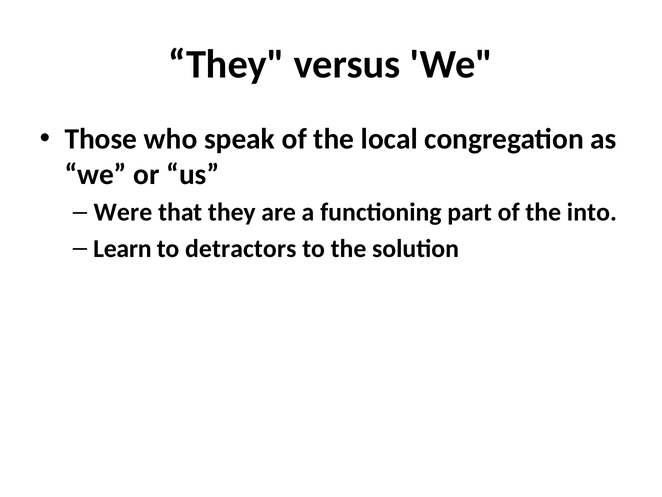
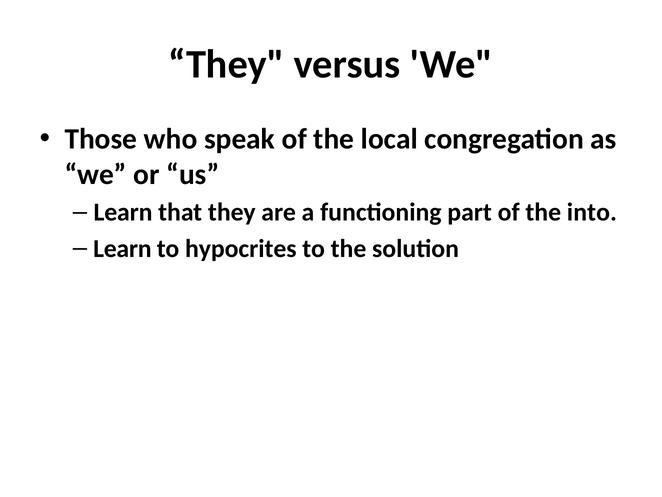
Were: Were -> Learn (123, 212)
detractors: detractors -> hypocrites (241, 248)
